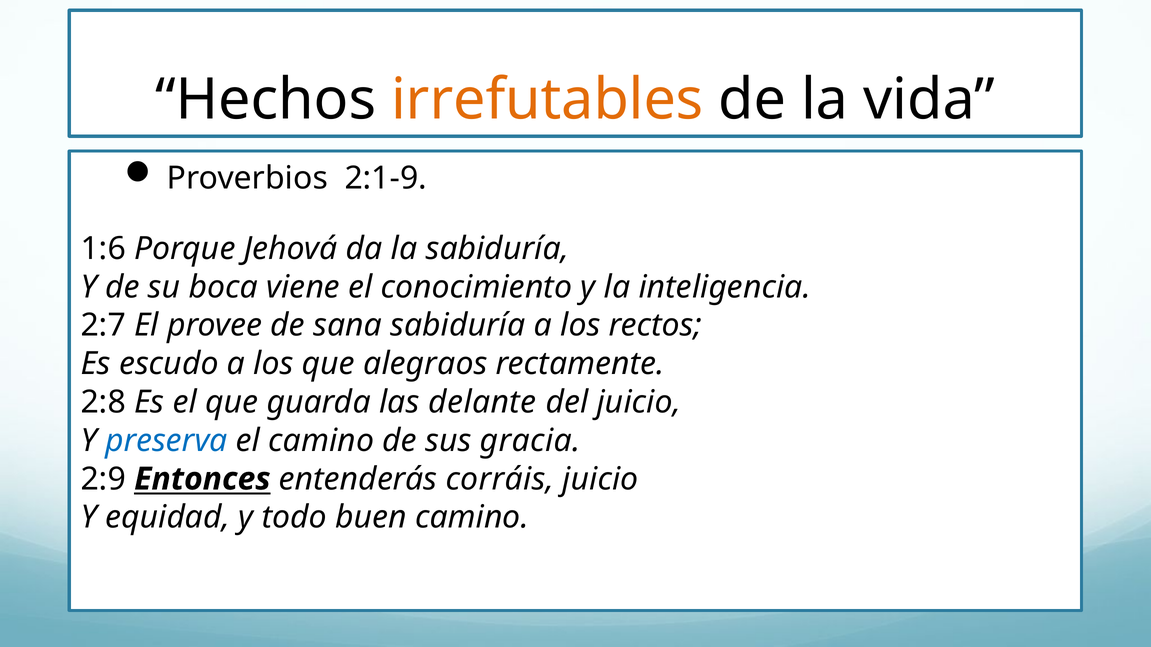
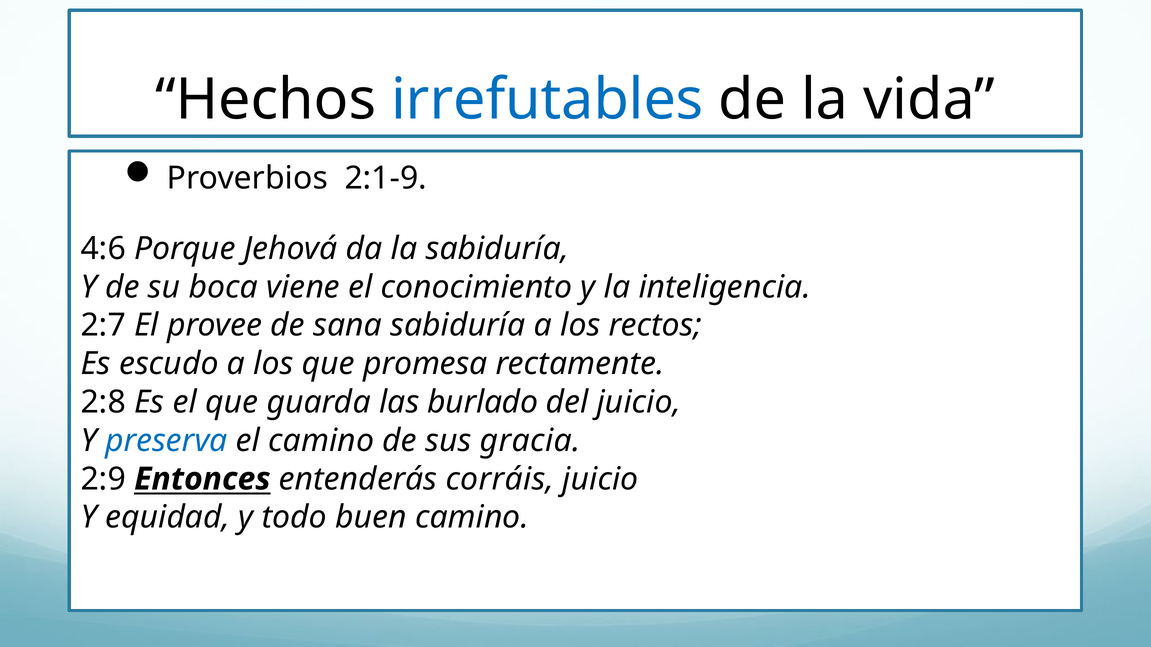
irrefutables colour: orange -> blue (547, 100)
1:6: 1:6 -> 4:6 (103, 249)
alegraos: alegraos -> promesa (425, 364)
delante: delante -> burlado (483, 402)
